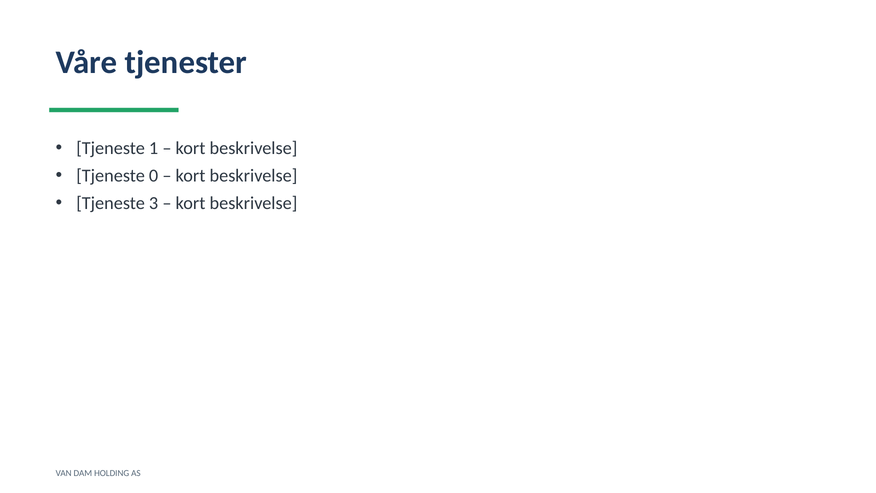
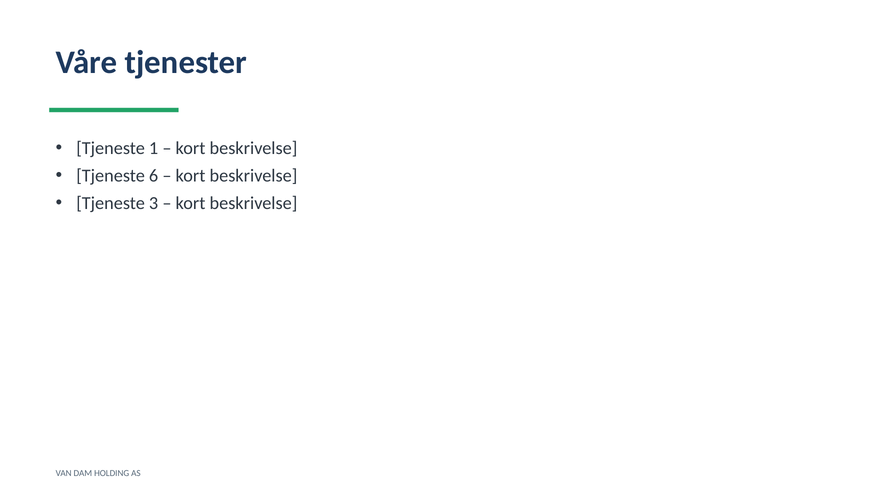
0: 0 -> 6 (154, 176)
